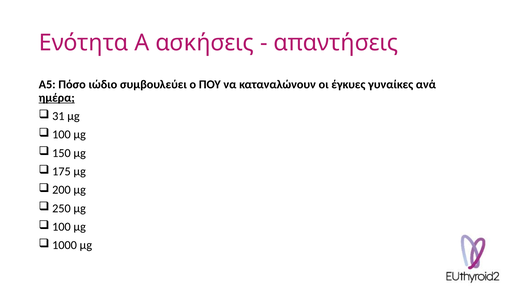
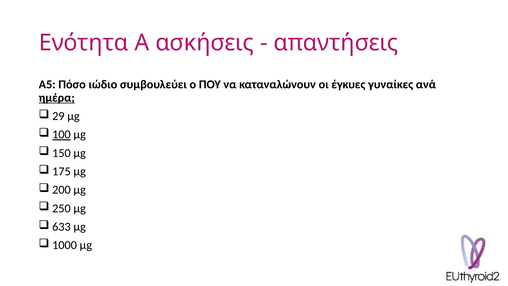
31: 31 -> 29 (58, 116)
100 underline: none -> present (61, 134)
100: 100 -> 633 (61, 227)
